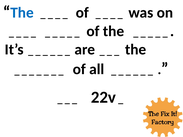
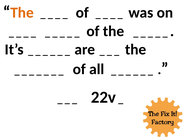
The colour: blue -> orange (22, 13)
